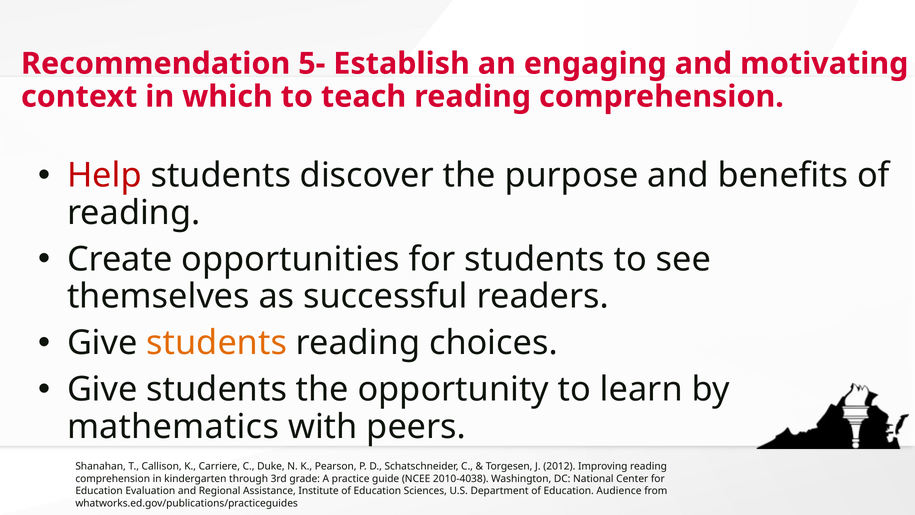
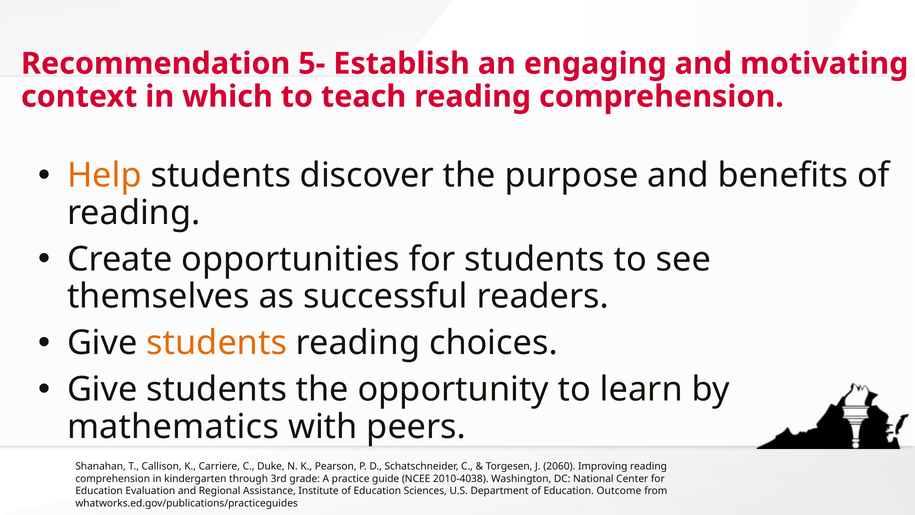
Help colour: red -> orange (104, 175)
2012: 2012 -> 2060 (559, 466)
Audience: Audience -> Outcome (619, 491)
